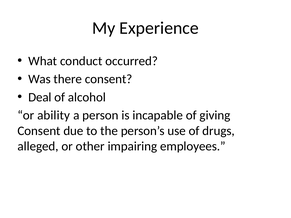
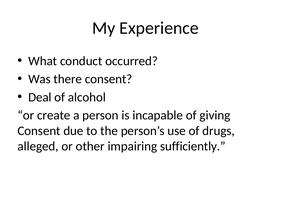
ability: ability -> create (54, 115)
employees: employees -> sufficiently (193, 146)
